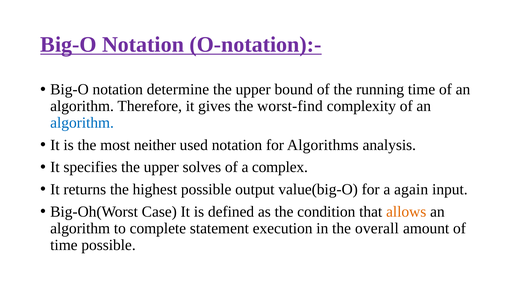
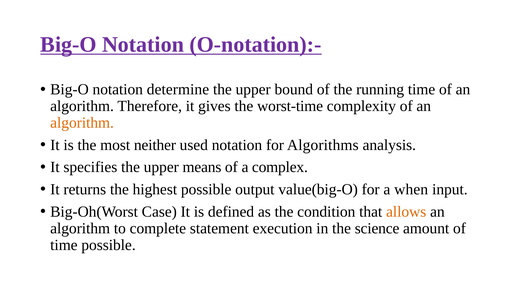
worst-find: worst-find -> worst-time (290, 106)
algorithm colour: blue -> orange (82, 123)
solves: solves -> means (202, 167)
again: again -> when (411, 189)
overall: overall -> science (377, 228)
